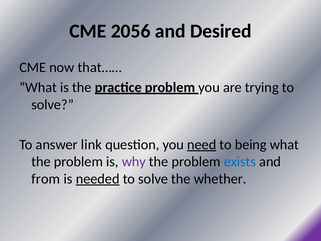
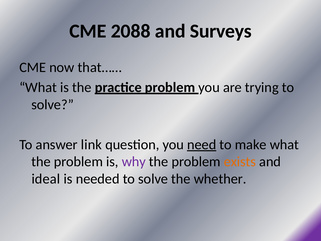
2056: 2056 -> 2088 (131, 31)
Desired: Desired -> Surveys (221, 31)
being: being -> make (251, 144)
exists colour: blue -> orange (240, 162)
from: from -> ideal (46, 179)
needed underline: present -> none (98, 179)
